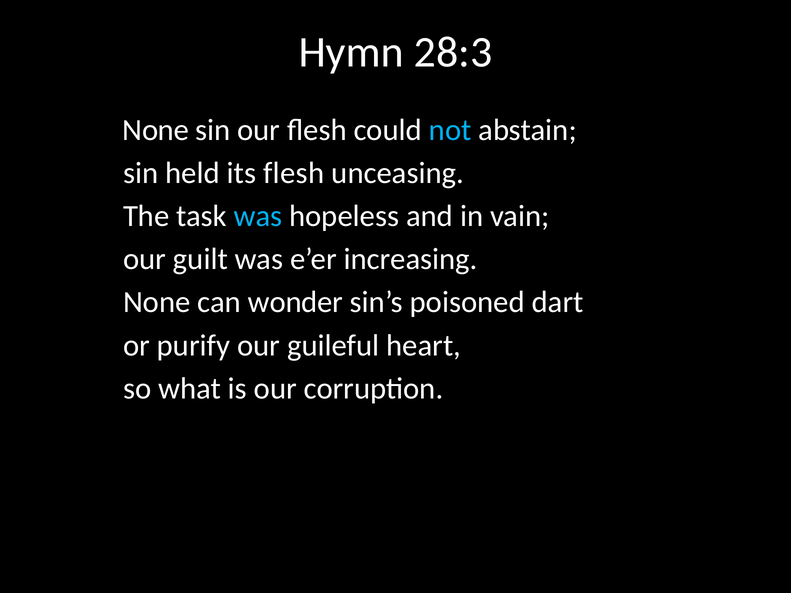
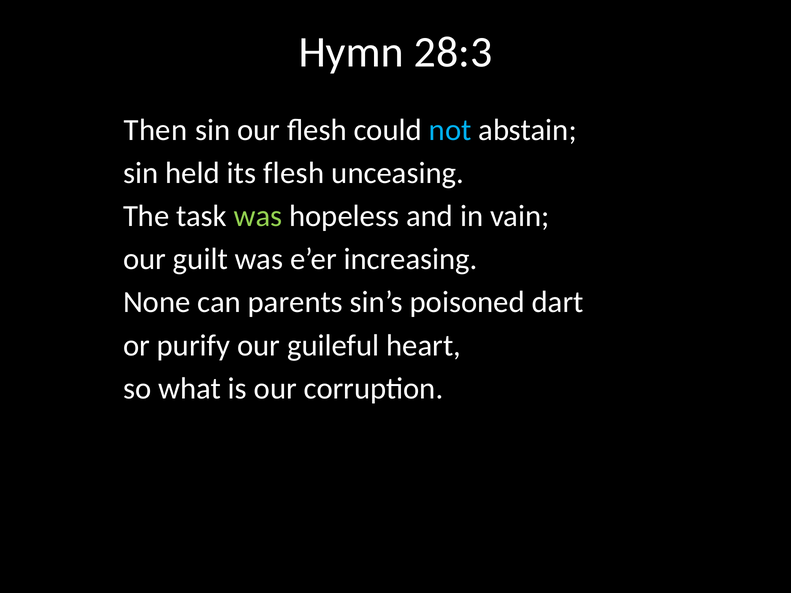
None: None -> Then (155, 130)
was colour: light blue -> light green (258, 216)
wonder: wonder -> parents (295, 302)
